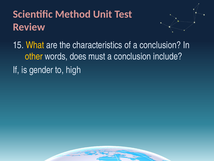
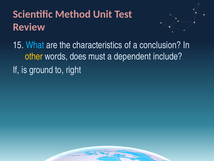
What colour: yellow -> light blue (35, 45)
must a conclusion: conclusion -> dependent (132, 56)
gender: gender -> ground (41, 70)
high: high -> right (73, 70)
